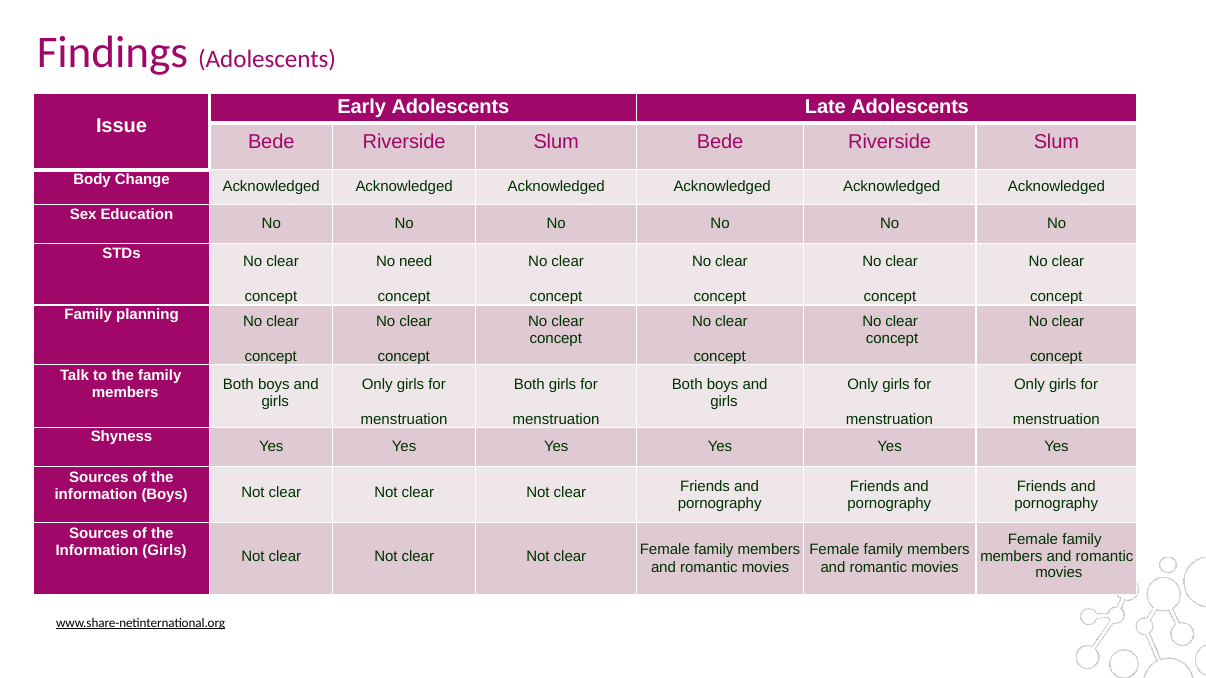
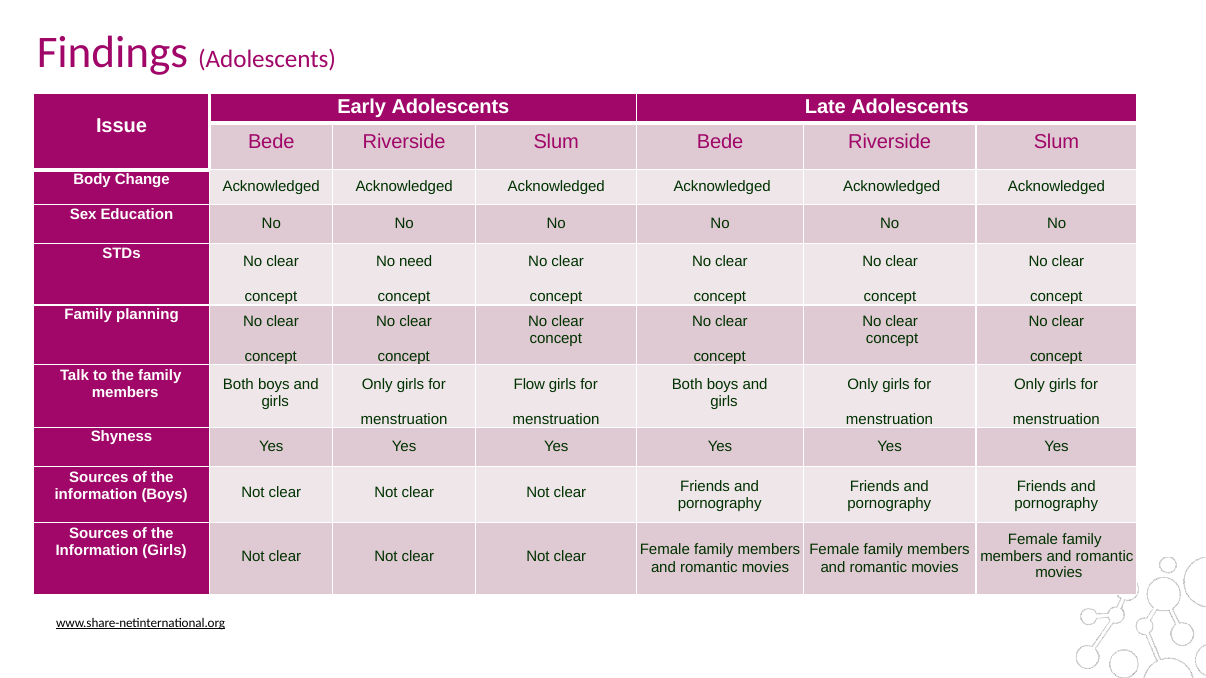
Both: Both -> Flow (529, 384)
